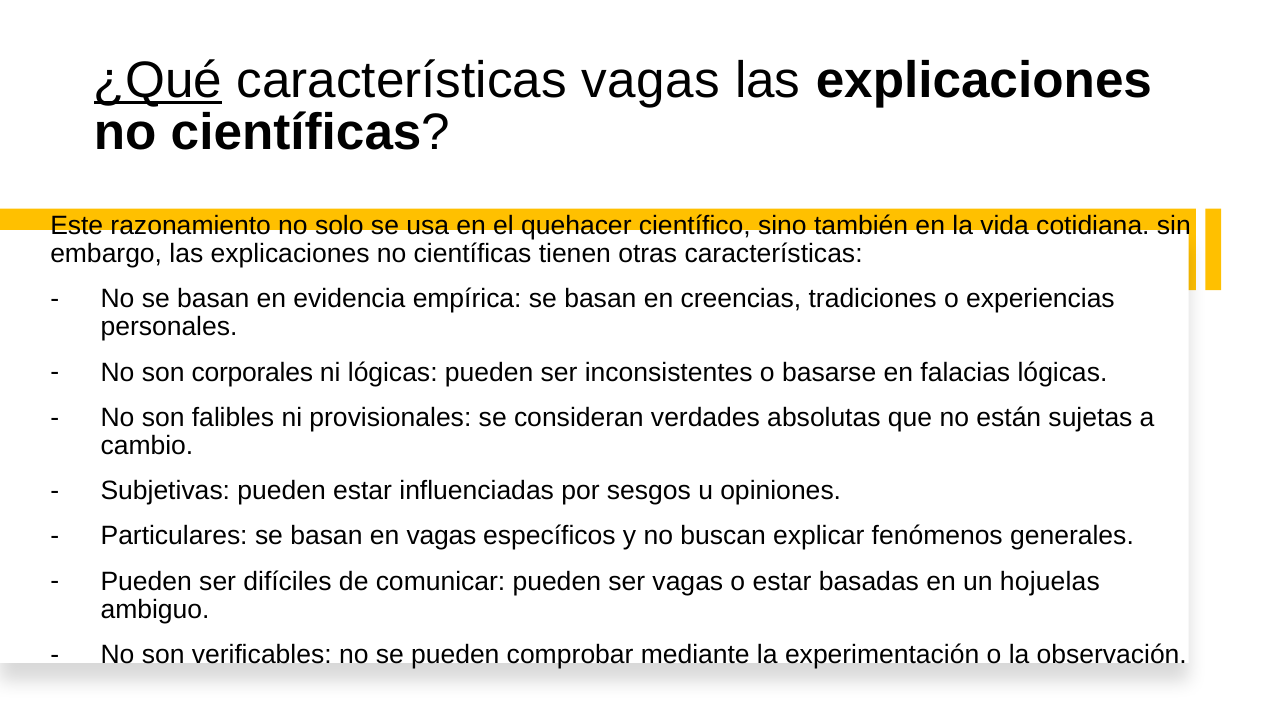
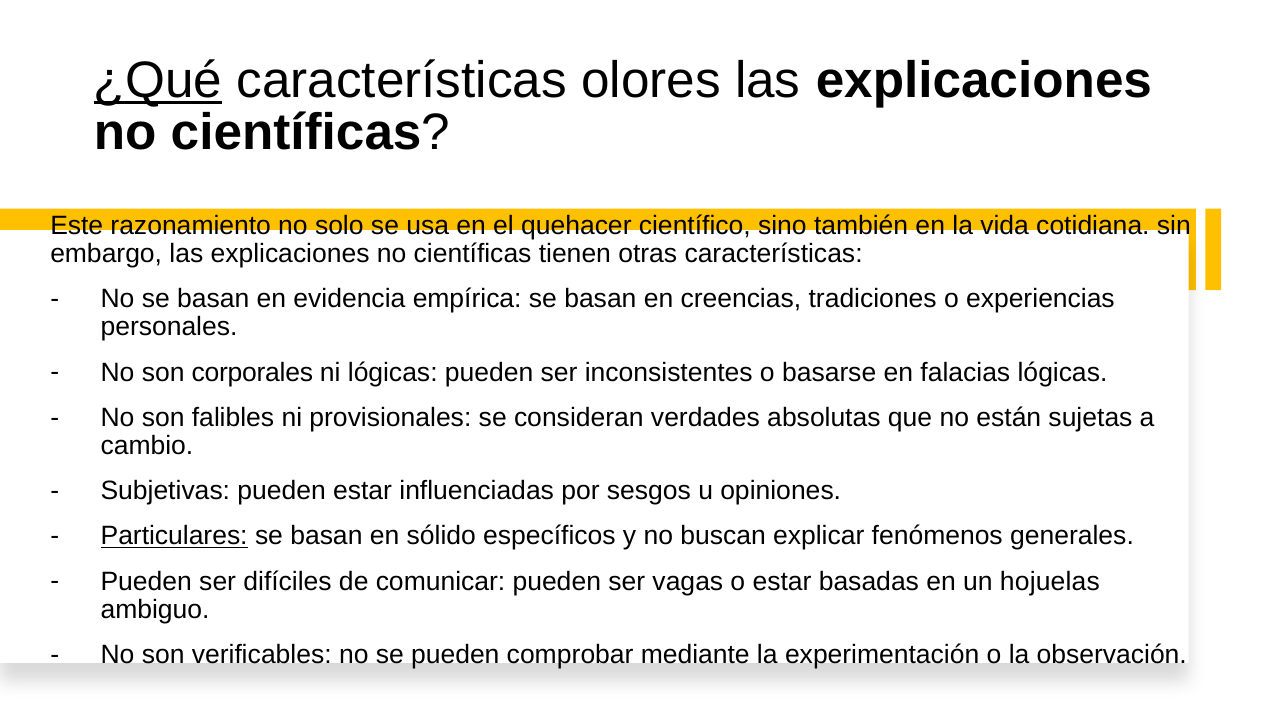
características vagas: vagas -> olores (651, 81)
Particulares underline: none -> present (174, 536)
en vagas: vagas -> sólido (441, 536)
